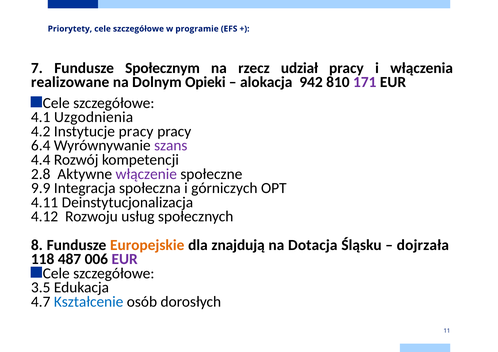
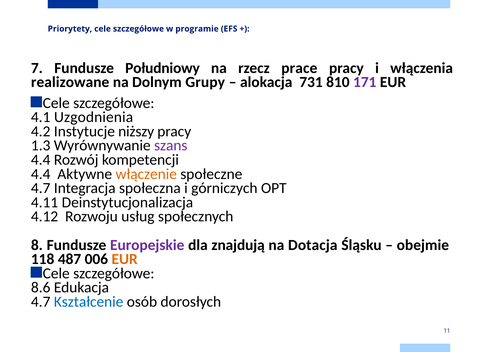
Społecznym: Społecznym -> Południowy (162, 68)
udział: udział -> prace (299, 68)
Opieki: Opieki -> Grupy (205, 82)
942: 942 -> 731 (311, 82)
Instytucje pracy: pracy -> niższy (136, 131)
6.4: 6.4 -> 1.3 (41, 146)
2.8: 2.8 -> 4.4 (41, 174)
włączenie colour: purple -> orange (146, 174)
9.9: 9.9 -> 4.7 (41, 188)
Europejskie colour: orange -> purple (147, 245)
dojrzała: dojrzała -> obejmie (423, 245)
EUR colour: purple -> orange (125, 259)
3.5: 3.5 -> 8.6 (41, 288)
